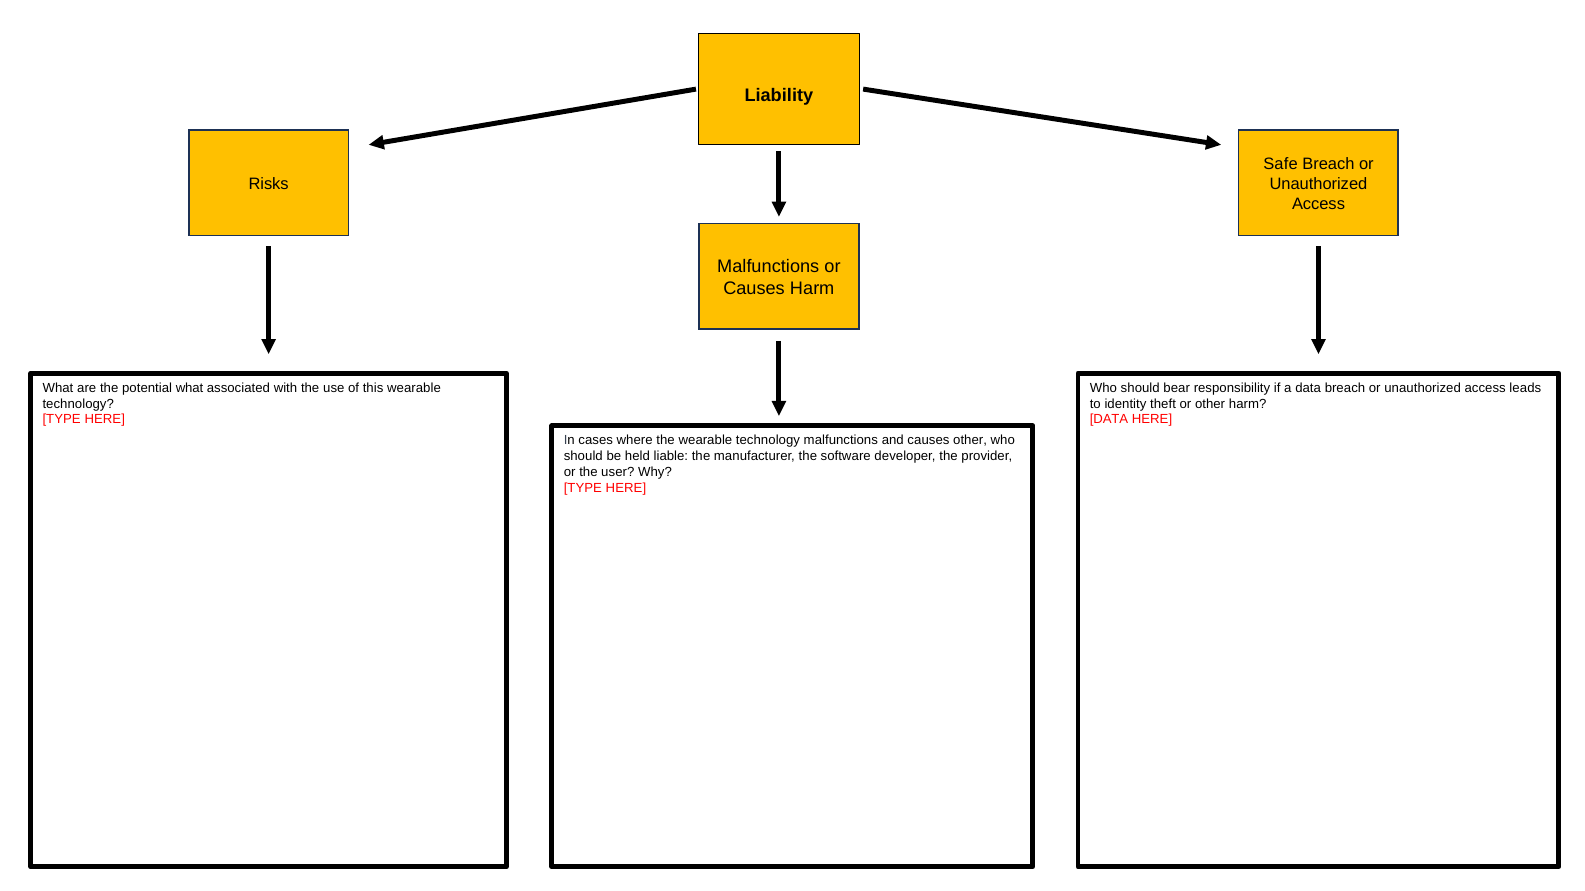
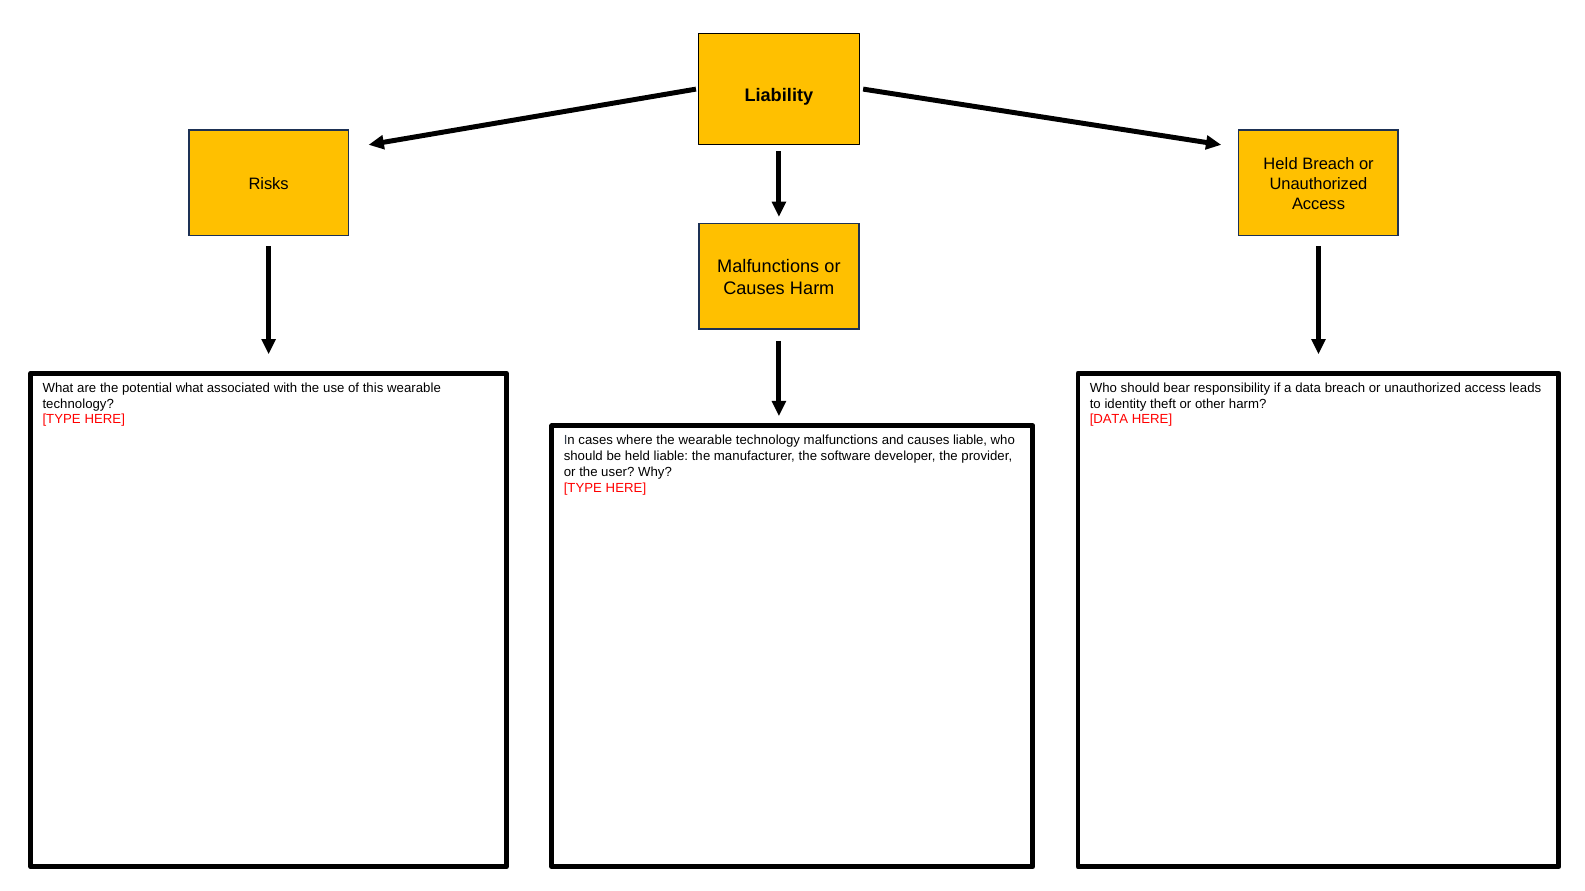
Safe: Safe -> Held (1280, 164)
causes other: other -> liable (970, 441)
